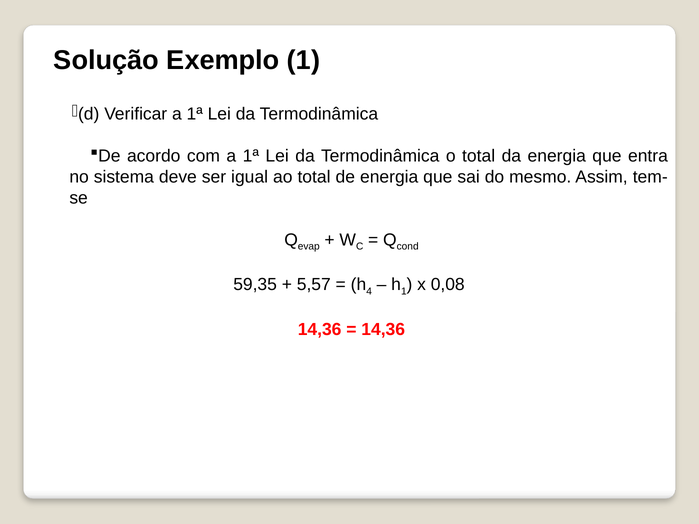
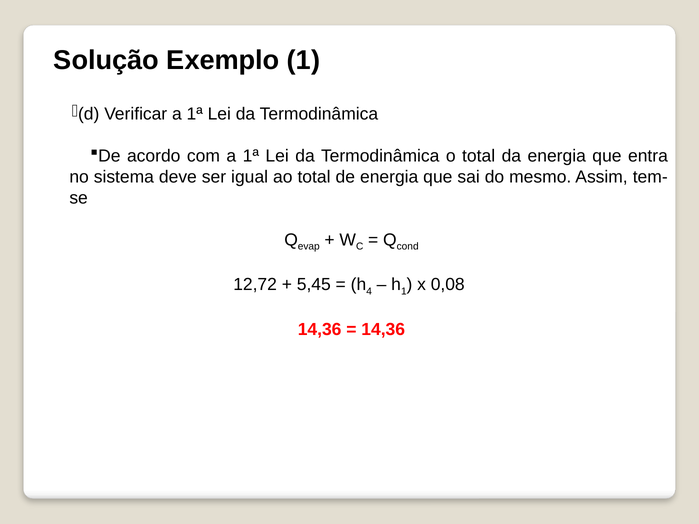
59,35: 59,35 -> 12,72 (255, 285)
5,57: 5,57 -> 5,45 (314, 285)
